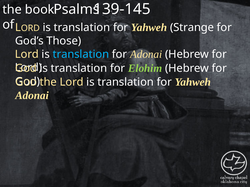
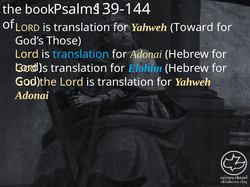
139-145: 139-145 -> 139-144 (122, 9)
Strange: Strange -> Toward (192, 28)
Elohim colour: light green -> light blue (145, 68)
